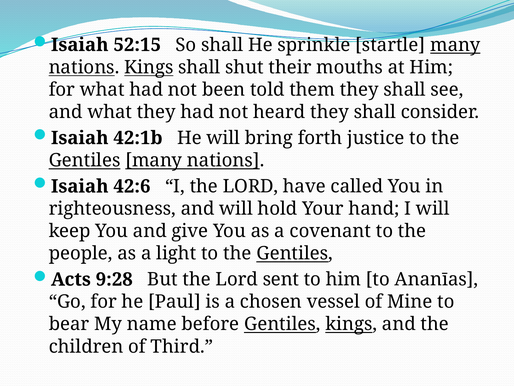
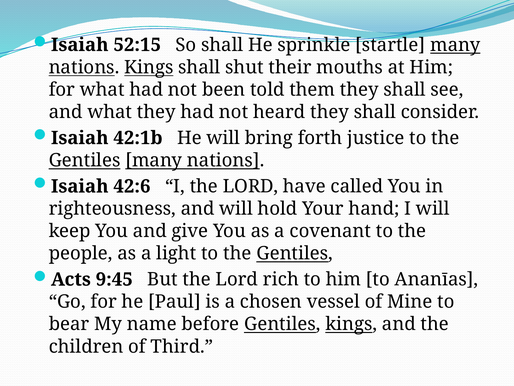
9:28: 9:28 -> 9:45 (114, 279)
sent: sent -> rich (281, 279)
